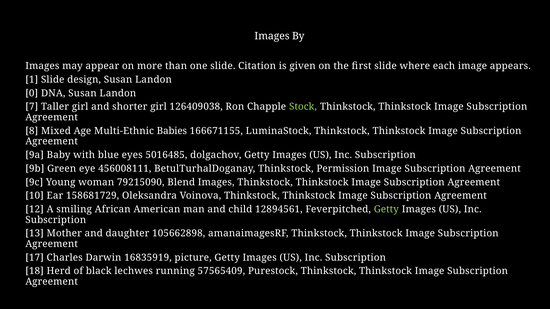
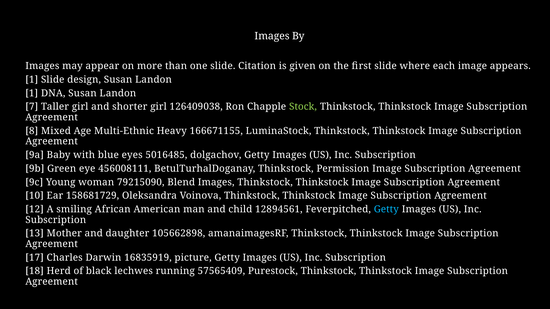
0: 0 -> 1 (32, 93)
Babies: Babies -> Heavy (172, 131)
Getty colour: light green -> light blue (386, 210)
